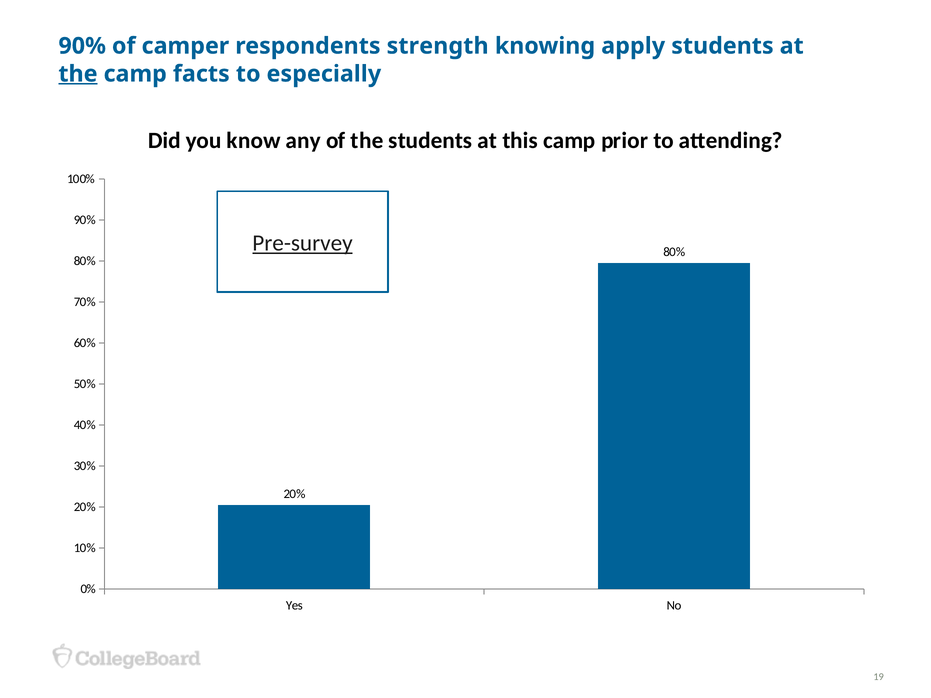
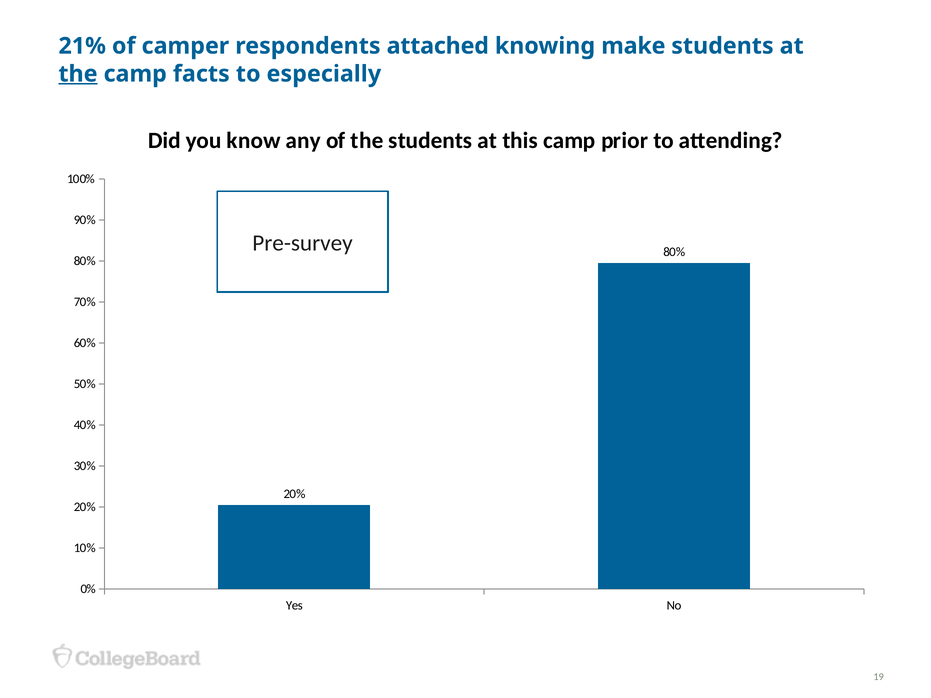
90%: 90% -> 21% (82, 46)
strength: strength -> attached (438, 46)
apply: apply -> make (633, 46)
Pre-survey underline: present -> none (303, 243)
